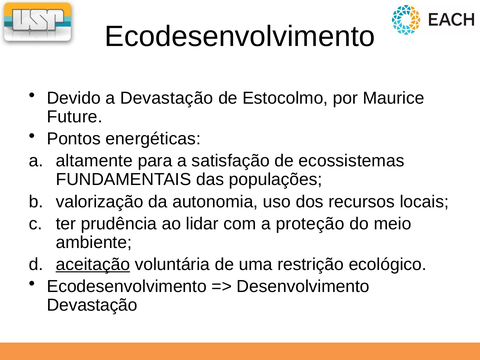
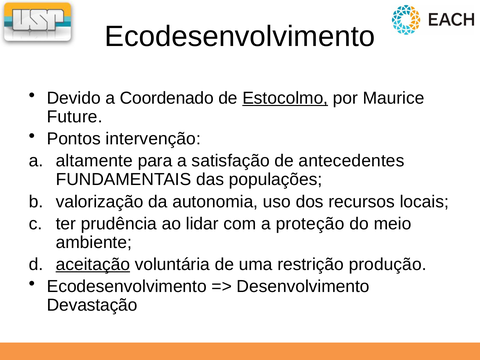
a Devastação: Devastação -> Coordenado (167, 98)
Estocolmo underline: none -> present (285, 98)
energéticas: energéticas -> intervenção (153, 139)
ecossistemas: ecossistemas -> antecedentes (352, 161)
ecológico: ecológico -> produção (388, 264)
